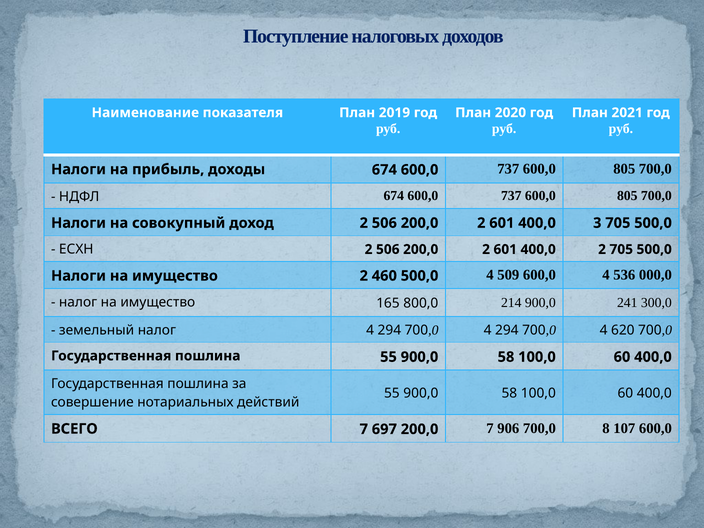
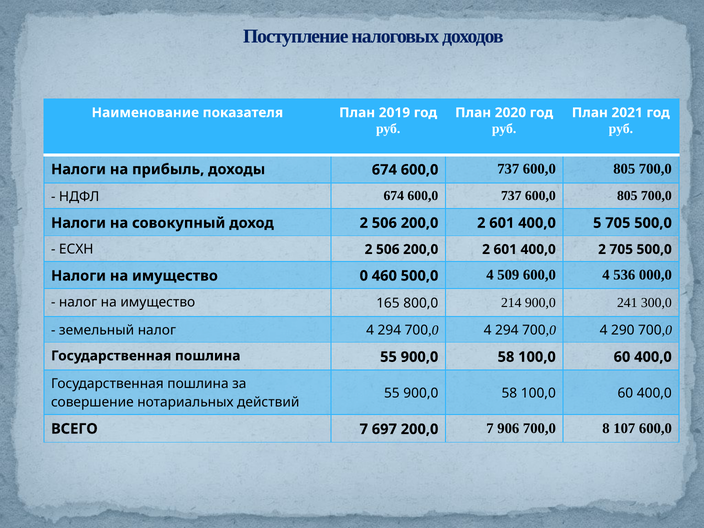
3: 3 -> 5 (597, 223)
имущество 2: 2 -> 0 (364, 276)
620: 620 -> 290 (623, 330)
